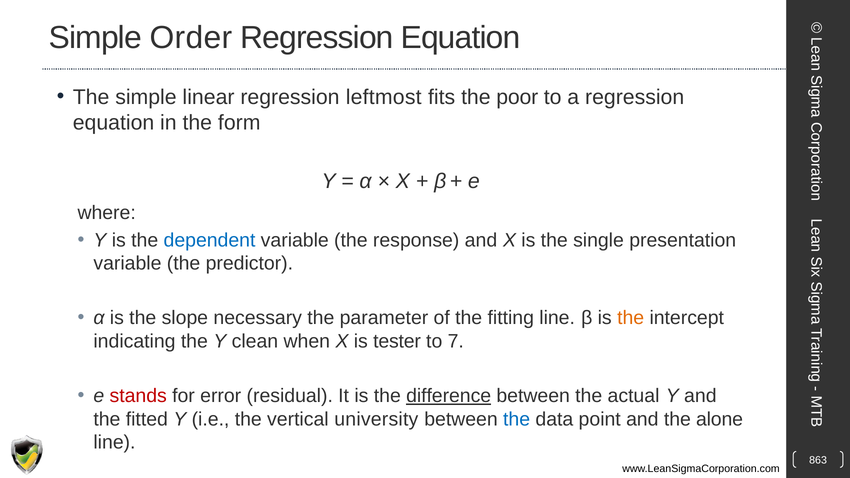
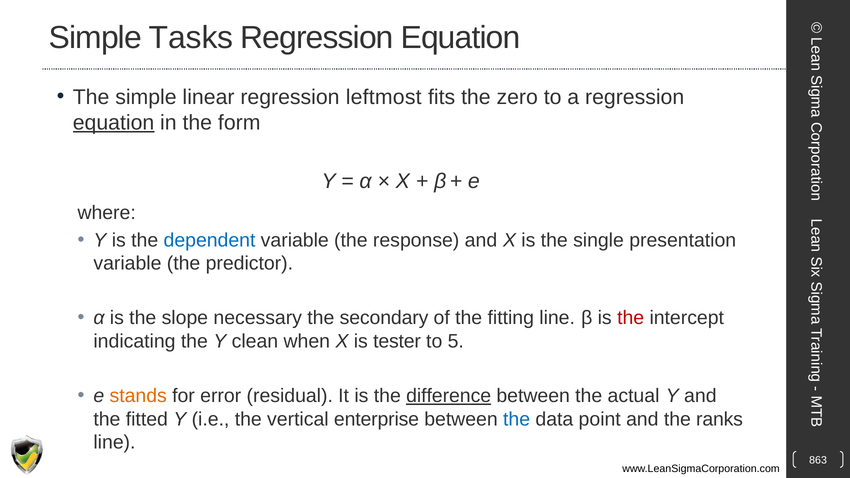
Order: Order -> Tasks (191, 38)
poor: poor -> zero (517, 97)
equation underline: none -> present (114, 123)
parameter: parameter -> secondary (384, 318)
the colour: orange -> red (631, 318)
7: 7 -> 5 (456, 341)
stands colour: red -> orange (138, 396)
university: university -> enterprise (377, 419)
alone: alone -> ranks (720, 419)
